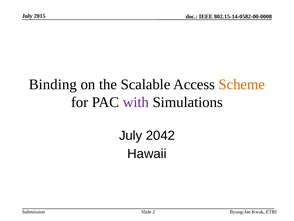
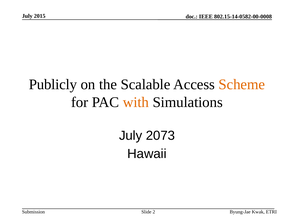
Binding: Binding -> Publicly (53, 84)
with colour: purple -> orange (136, 102)
2042: 2042 -> 2073 (160, 135)
